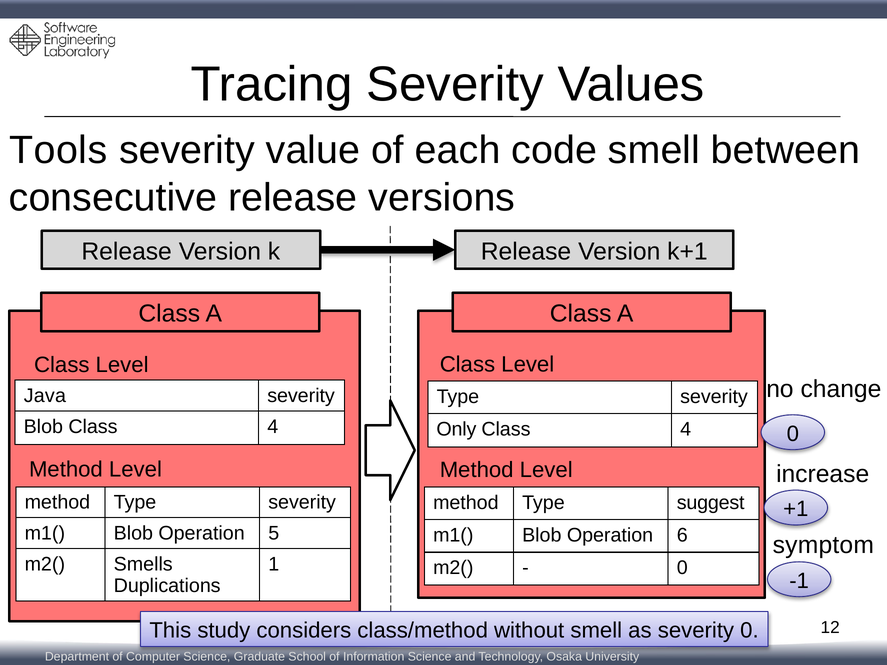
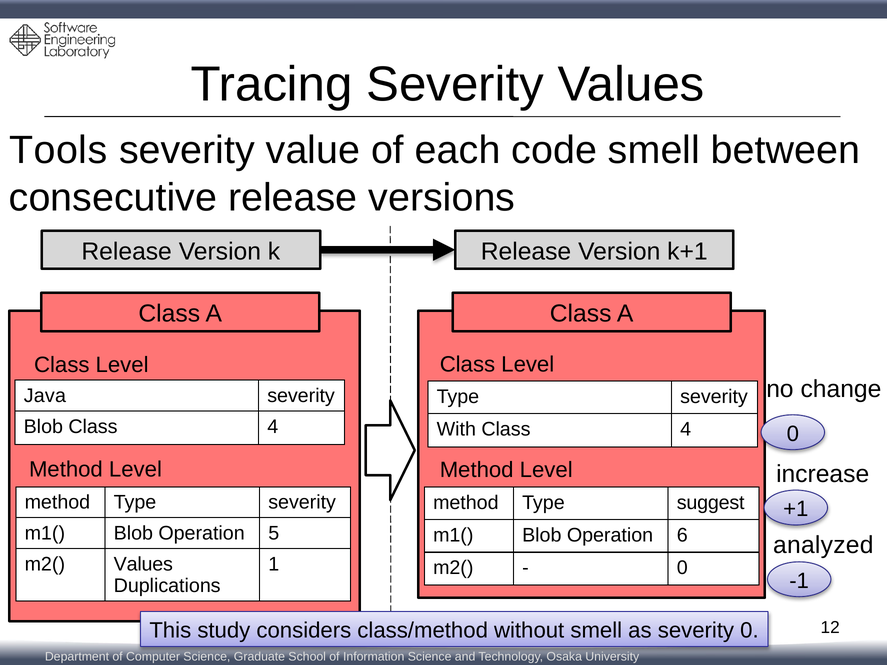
Only: Only -> With (456, 429)
symptom: symptom -> analyzed (823, 545)
m2( Smells: Smells -> Values (143, 564)
